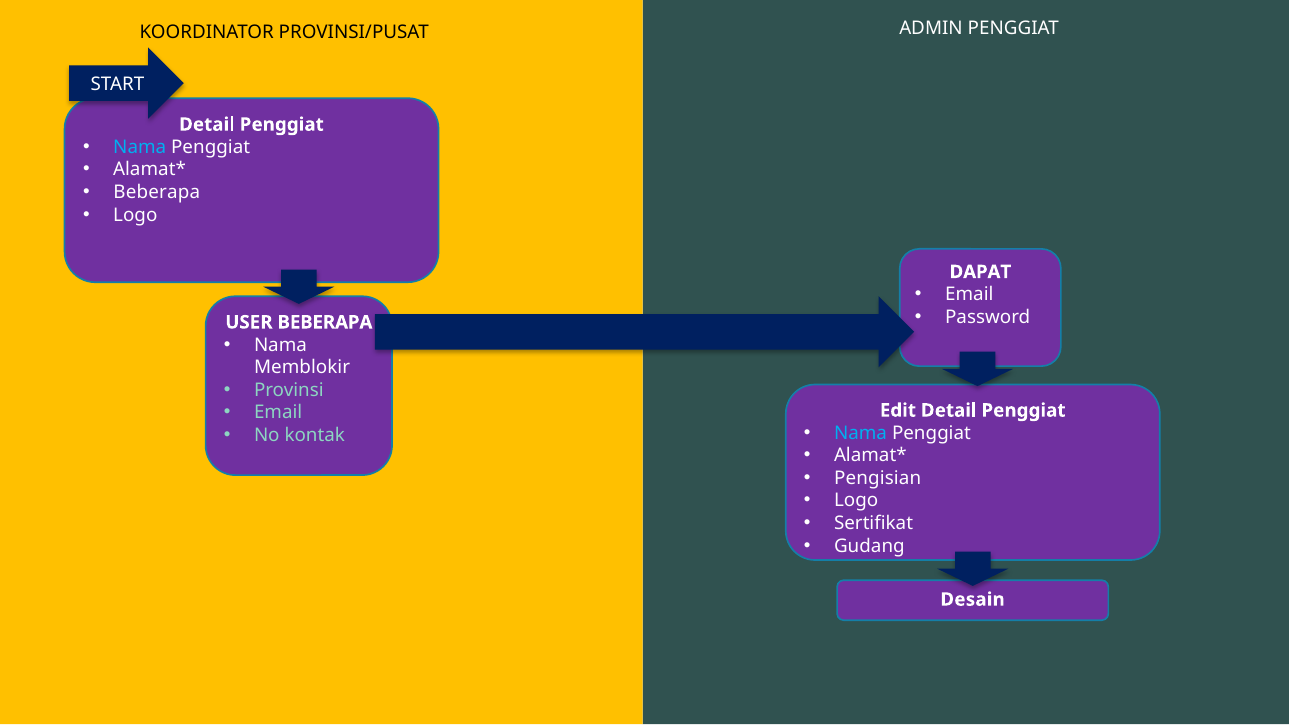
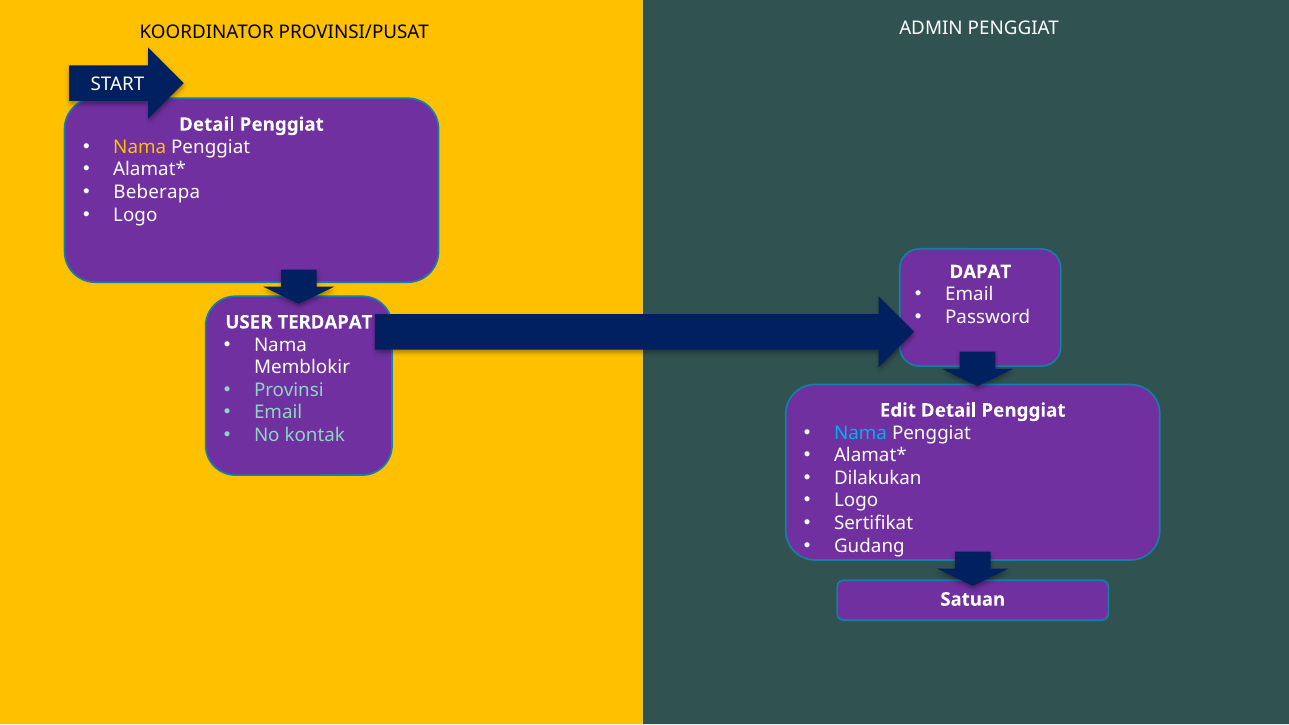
Nama colour: light blue -> yellow (140, 147)
USER BEBERAPA: BEBERAPA -> TERDAPAT (325, 322)
Pengisian: Pengisian -> Dilakukan (878, 478)
Desain: Desain -> Satuan (973, 600)
